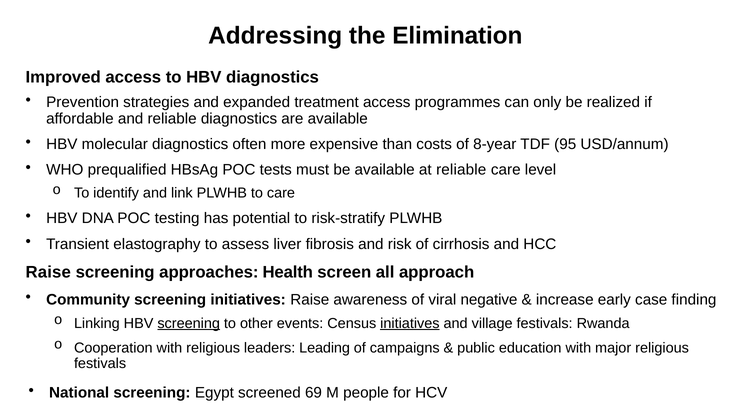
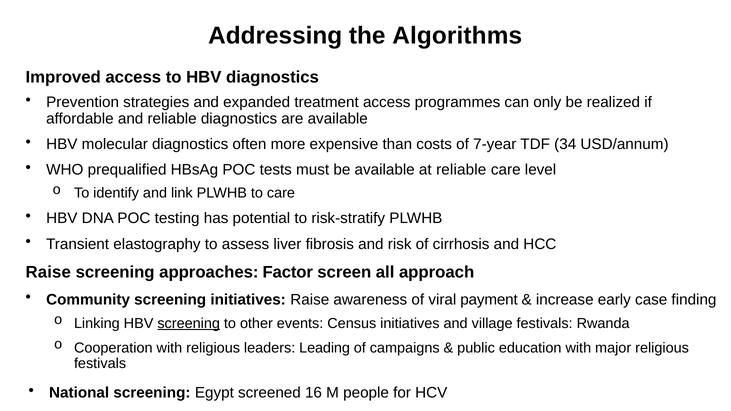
Elimination: Elimination -> Algorithms (457, 36)
8-year: 8-year -> 7-year (495, 144)
95: 95 -> 34 (565, 144)
Health: Health -> Factor (288, 273)
negative: negative -> payment (489, 300)
initiatives underline: present -> none (410, 323)
69: 69 -> 16 (313, 393)
